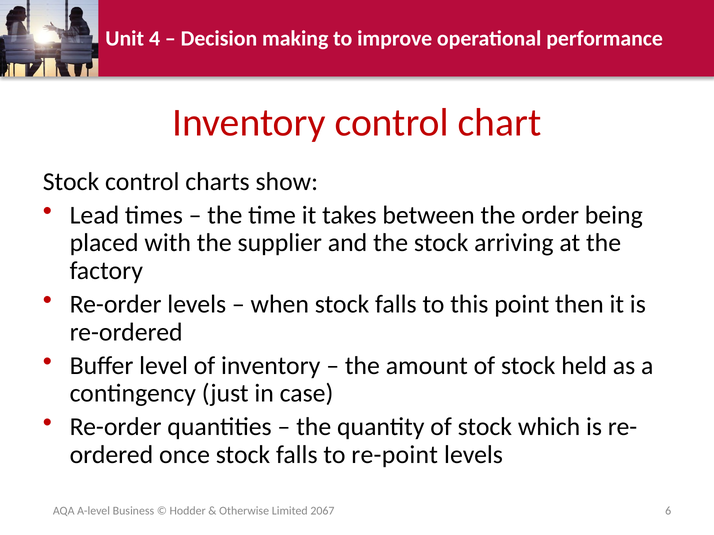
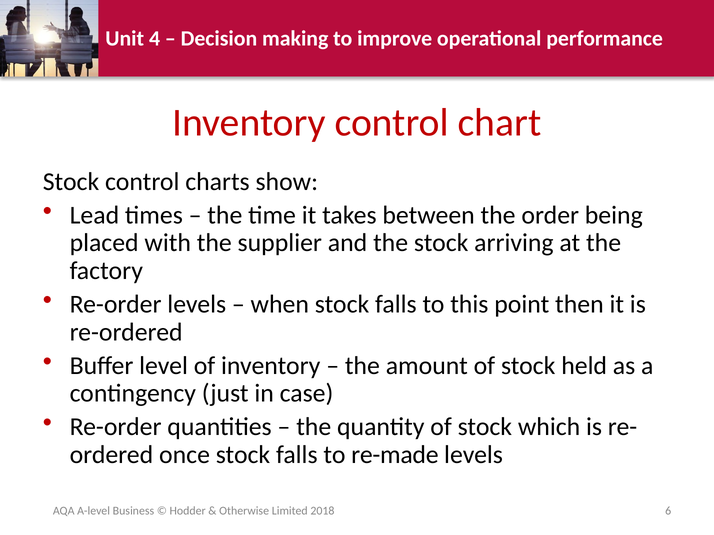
re-point: re-point -> re-made (395, 455)
2067: 2067 -> 2018 (322, 511)
